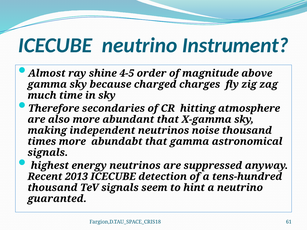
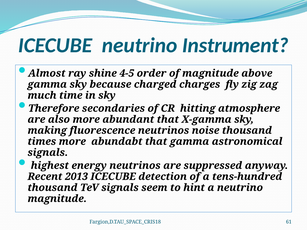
independent: independent -> fluorescence (102, 131)
guaranted: guaranted -> magnitude (57, 199)
